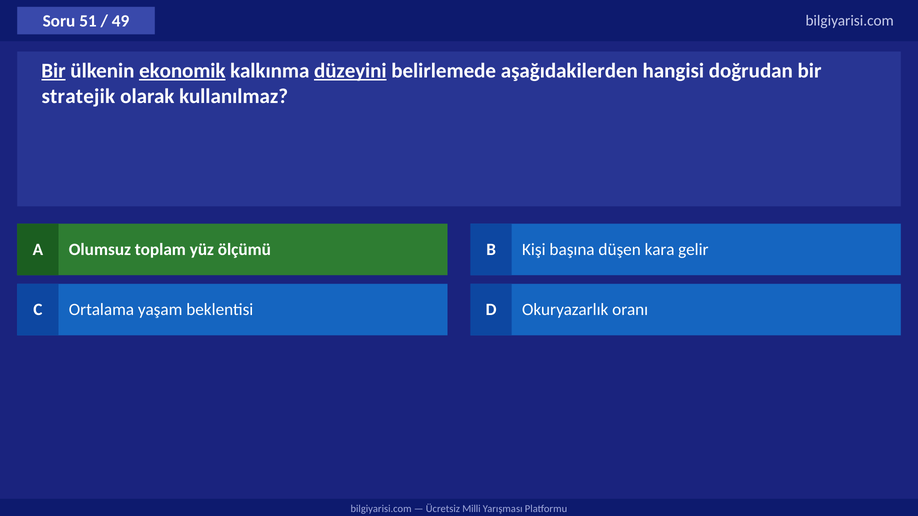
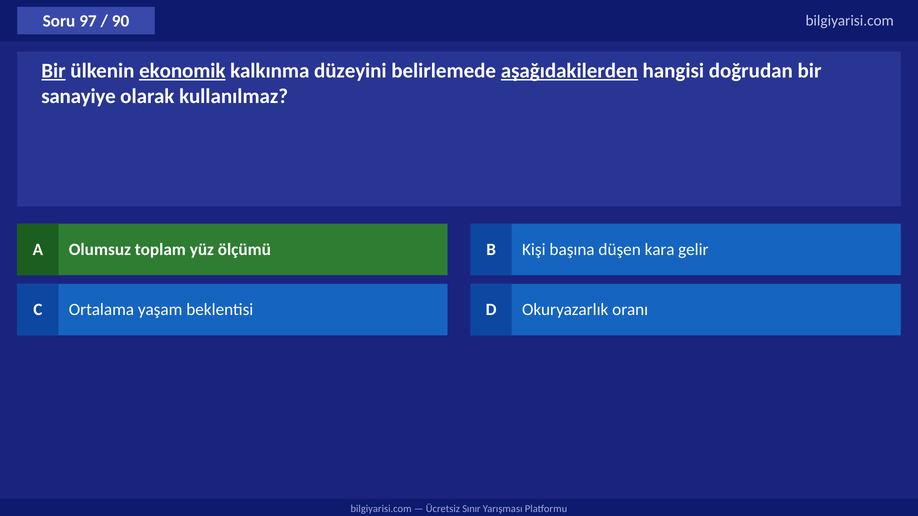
51: 51 -> 97 (88, 21)
49: 49 -> 90 (121, 21)
düzeyini underline: present -> none (350, 71)
aşağıdakilerden underline: none -> present (569, 71)
stratejik: stratejik -> sanayiye (79, 96)
Milli: Milli -> Sınır (471, 509)
